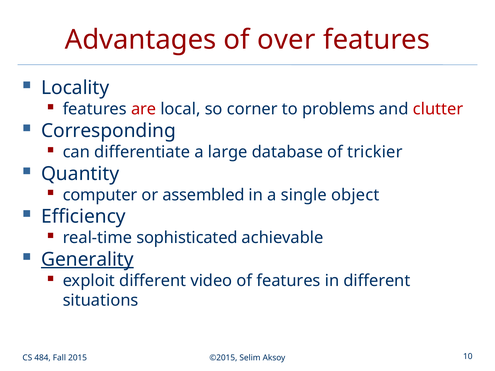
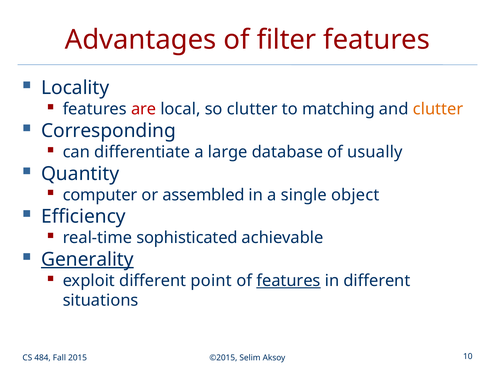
over: over -> filter (287, 40)
so corner: corner -> clutter (252, 109)
problems: problems -> matching (338, 109)
clutter colour: red -> orange (438, 109)
trickier: trickier -> usually (375, 152)
video: video -> point (211, 281)
features underline: none -> present (289, 281)
